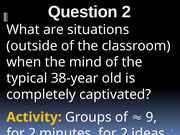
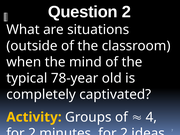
38-year: 38-year -> 78-year (75, 78)
9: 9 -> 4 (151, 117)
